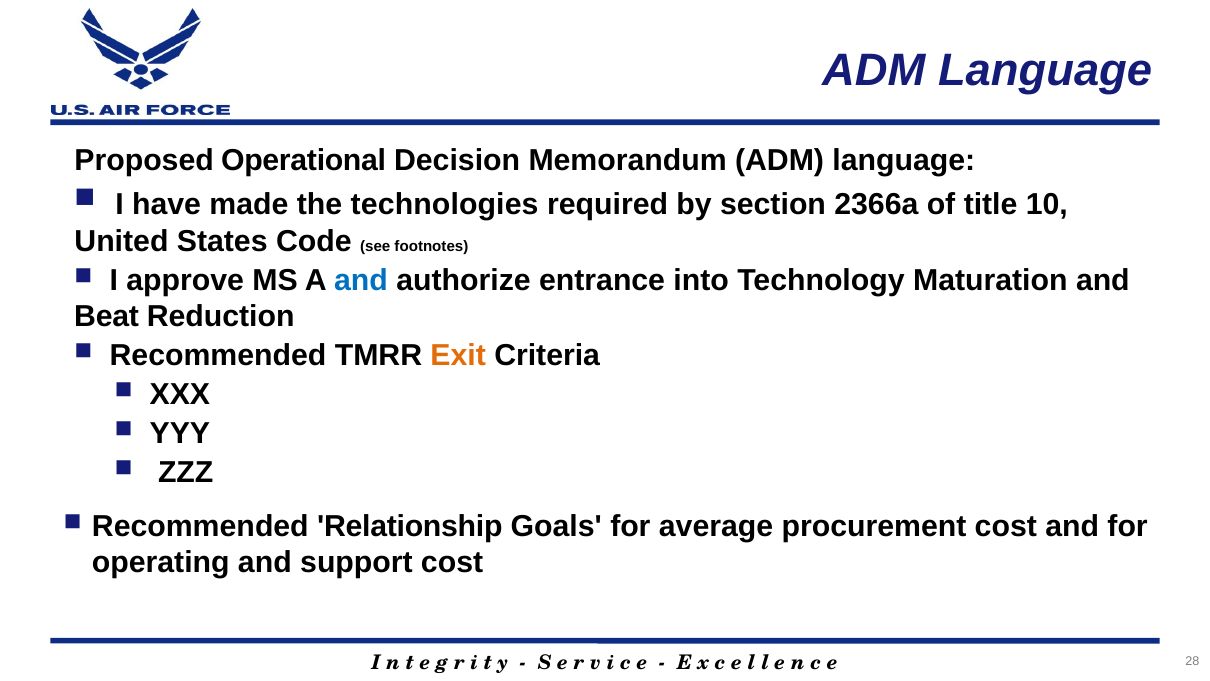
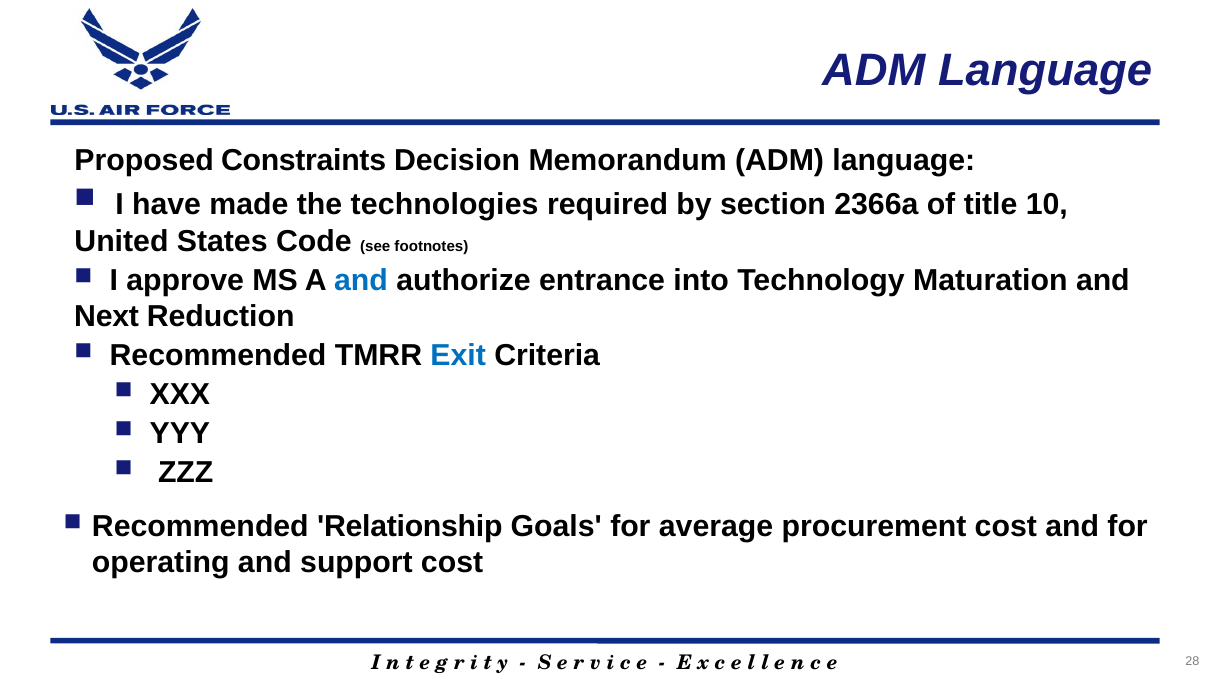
Operational: Operational -> Constraints (304, 160)
Beat: Beat -> Next (107, 317)
Exit colour: orange -> blue (458, 356)
